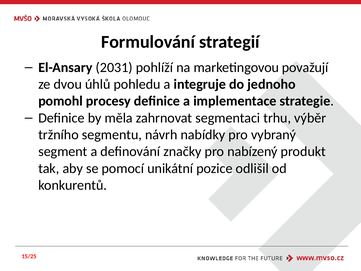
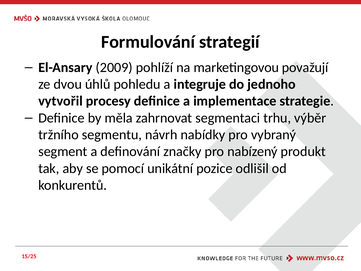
2031: 2031 -> 2009 (114, 67)
pomohl: pomohl -> vytvořil (60, 101)
